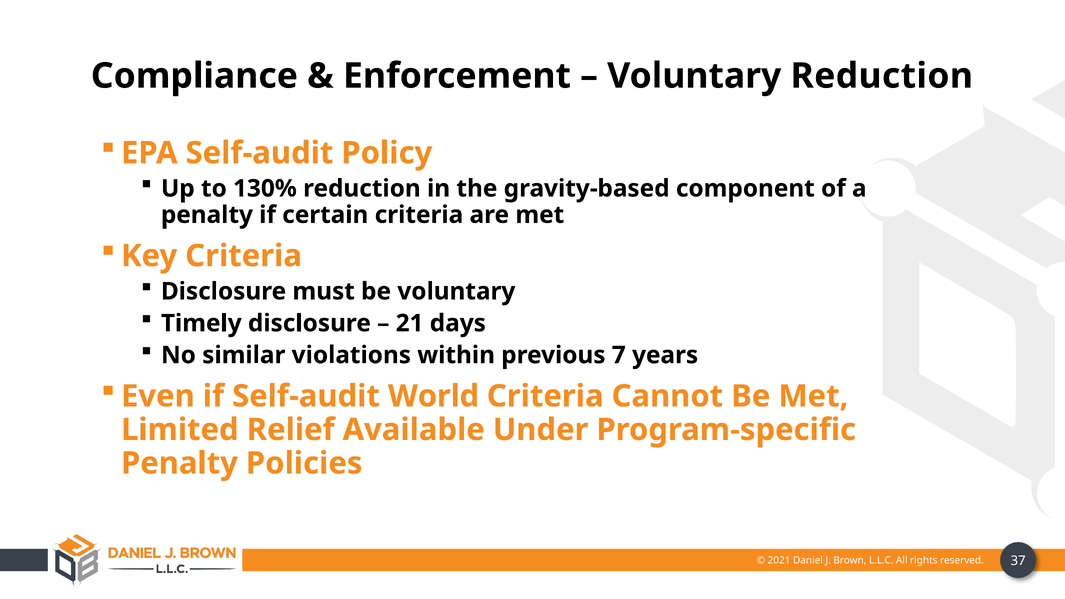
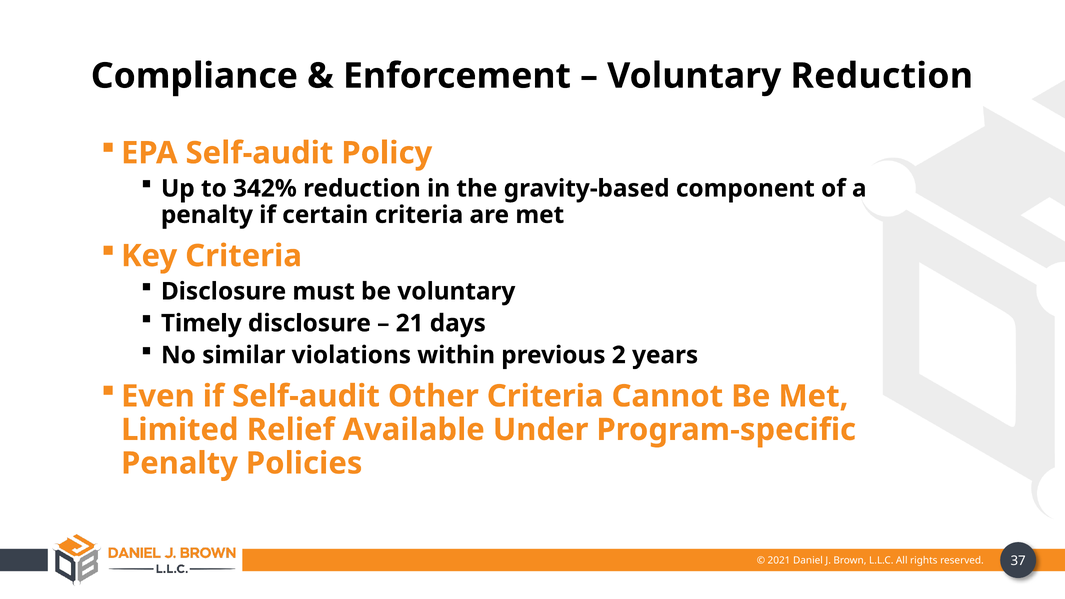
130%: 130% -> 342% (265, 189)
7: 7 -> 2 (619, 355)
World: World -> Other (433, 396)
